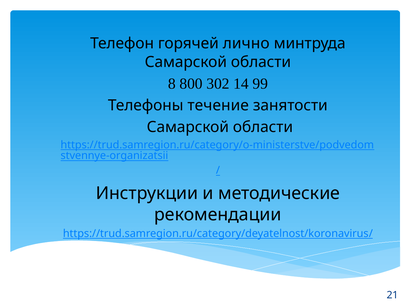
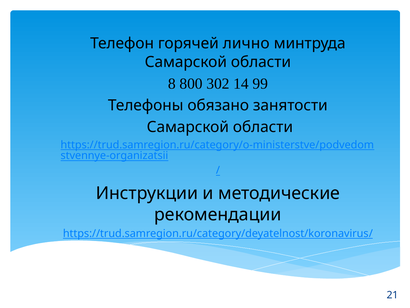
течение: течение -> обязано (218, 105)
